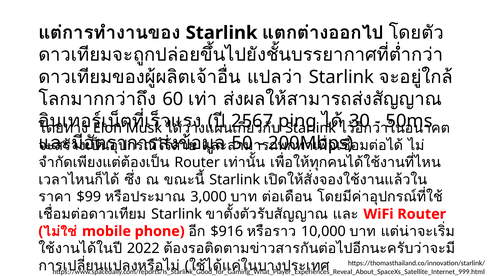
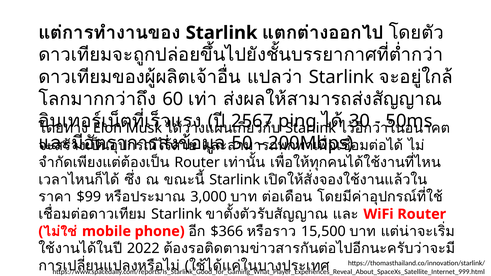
$916: $916 -> $366 (227, 231)
10,000: 10,000 -> 15,500 (323, 231)
